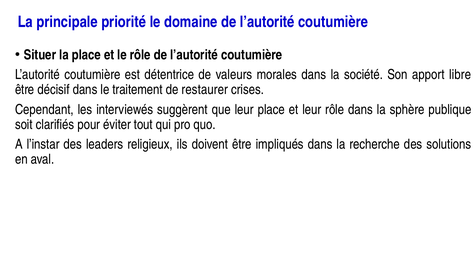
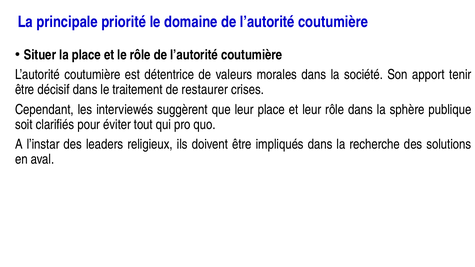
libre: libre -> tenir (460, 75)
